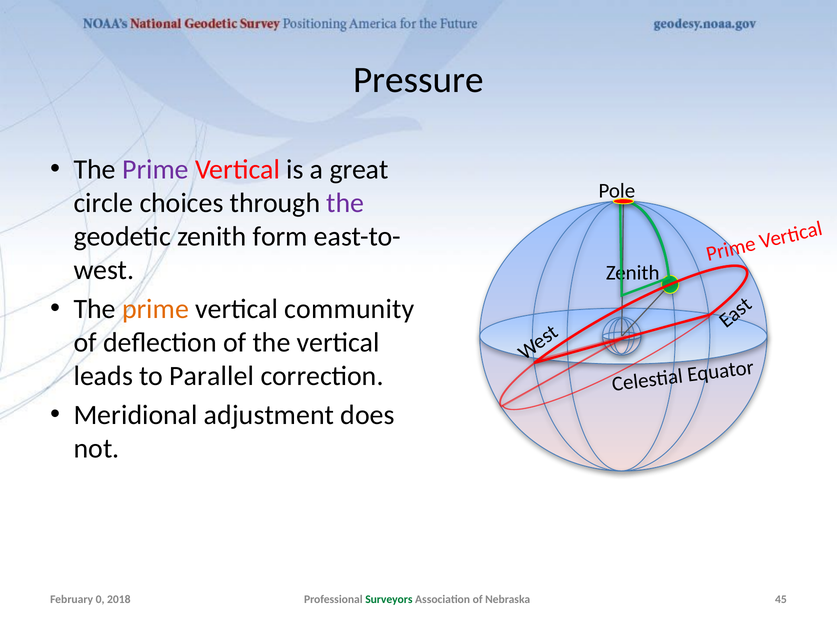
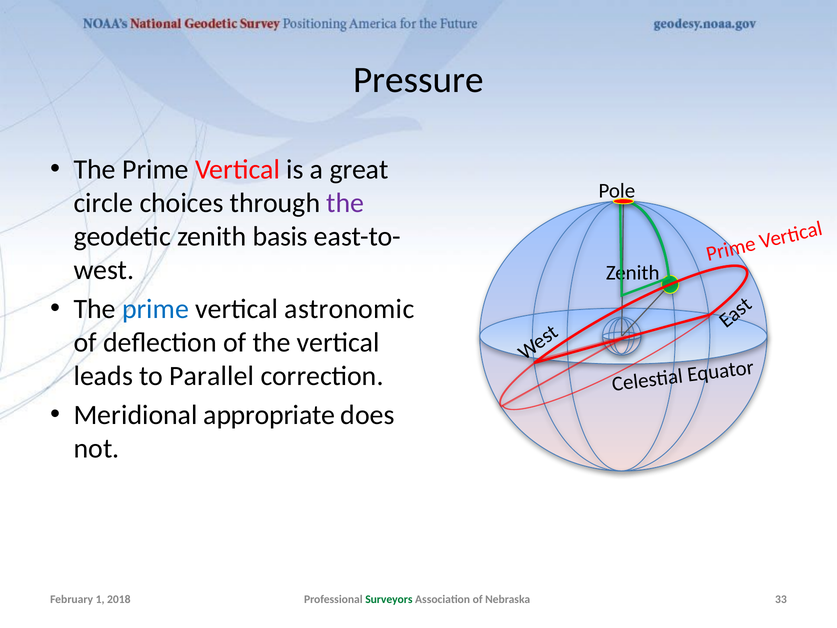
Prime colour: purple -> black (155, 169)
form: form -> basis (280, 236)
prime colour: orange -> blue (156, 309)
community: community -> astronomic (349, 309)
adjustment: adjustment -> appropriate (269, 415)
0: 0 -> 1 (100, 599)
45: 45 -> 33 (781, 599)
